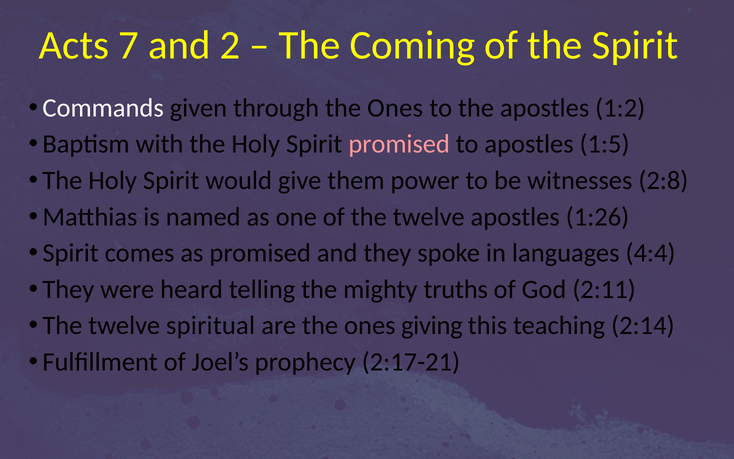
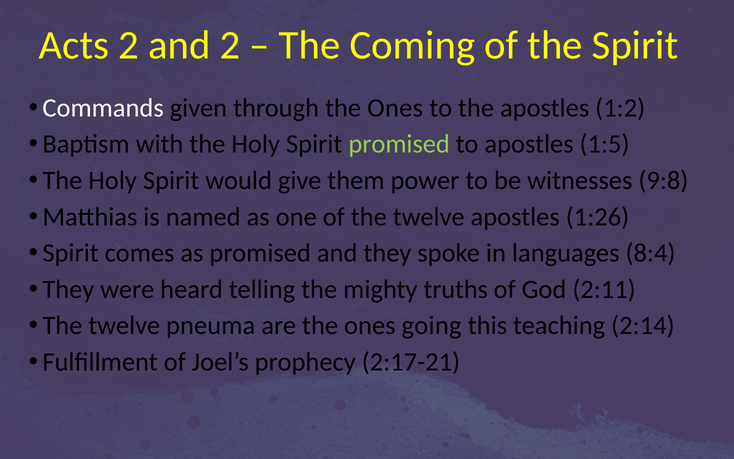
Acts 7: 7 -> 2 (129, 45)
promised colour: pink -> light green (399, 144)
2:8: 2:8 -> 9:8 (663, 180)
4:4: 4:4 -> 8:4 (651, 253)
spiritual: spiritual -> pneuma (211, 325)
giving: giving -> going (432, 325)
